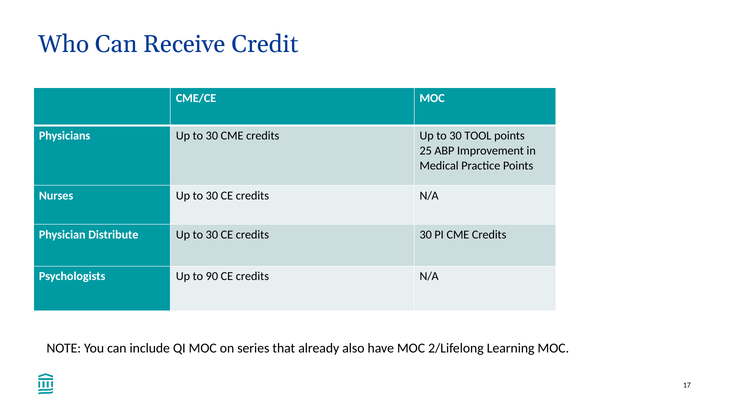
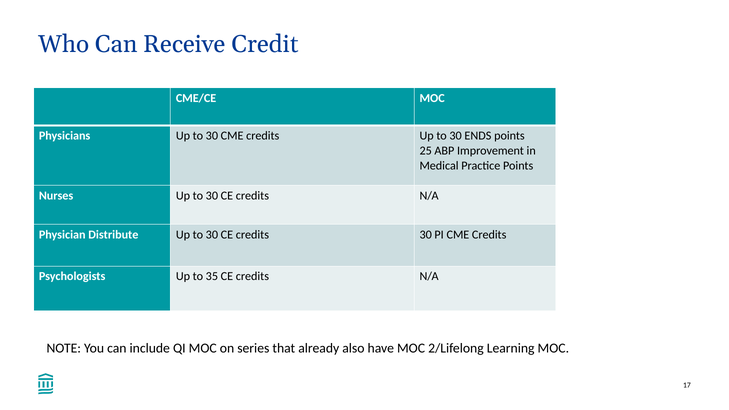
TOOL: TOOL -> ENDS (478, 136)
90: 90 -> 35 (212, 276)
